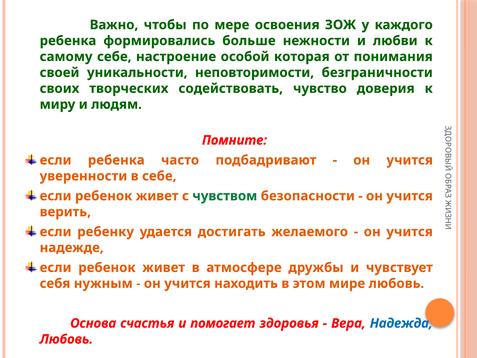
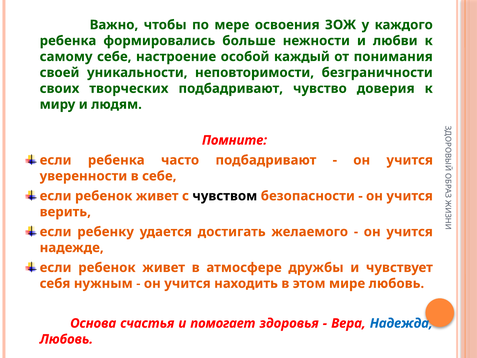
которая: которая -> каждый (302, 57)
творческих содействовать: содействовать -> подбадривают (231, 88)
чувством colour: green -> black (225, 196)
